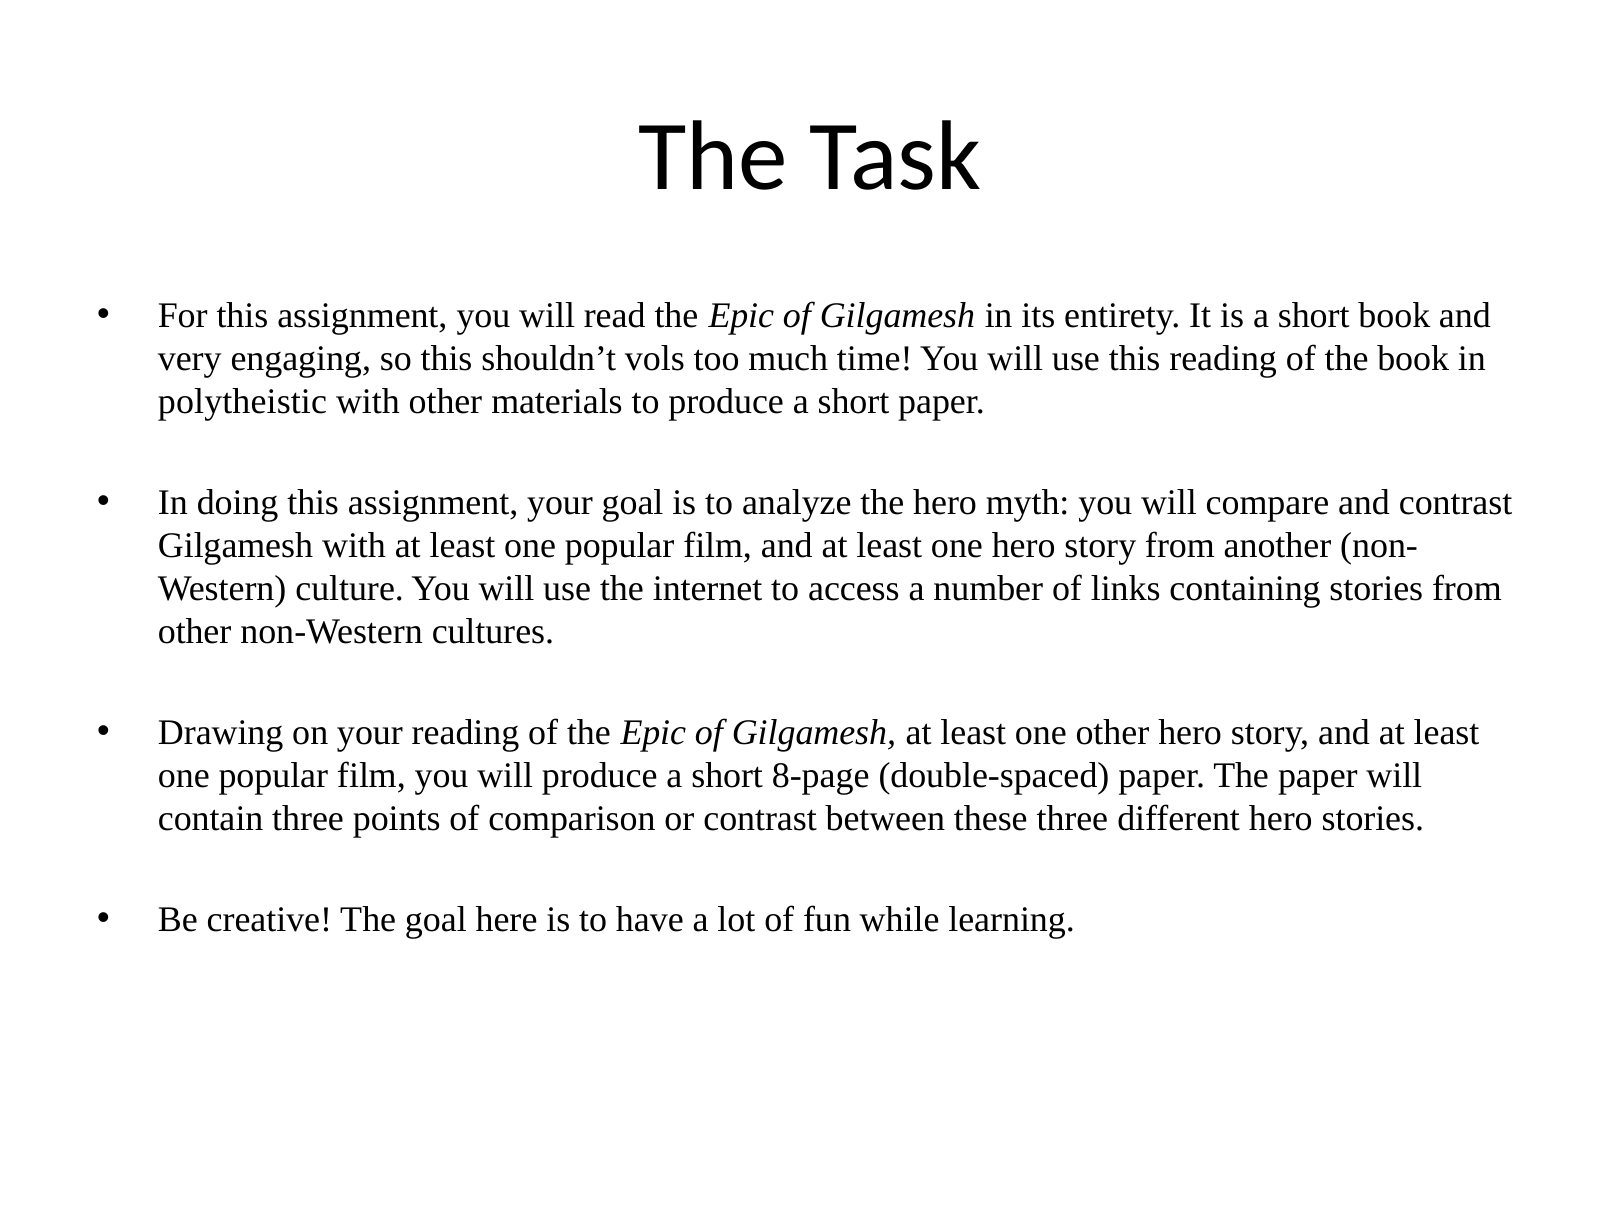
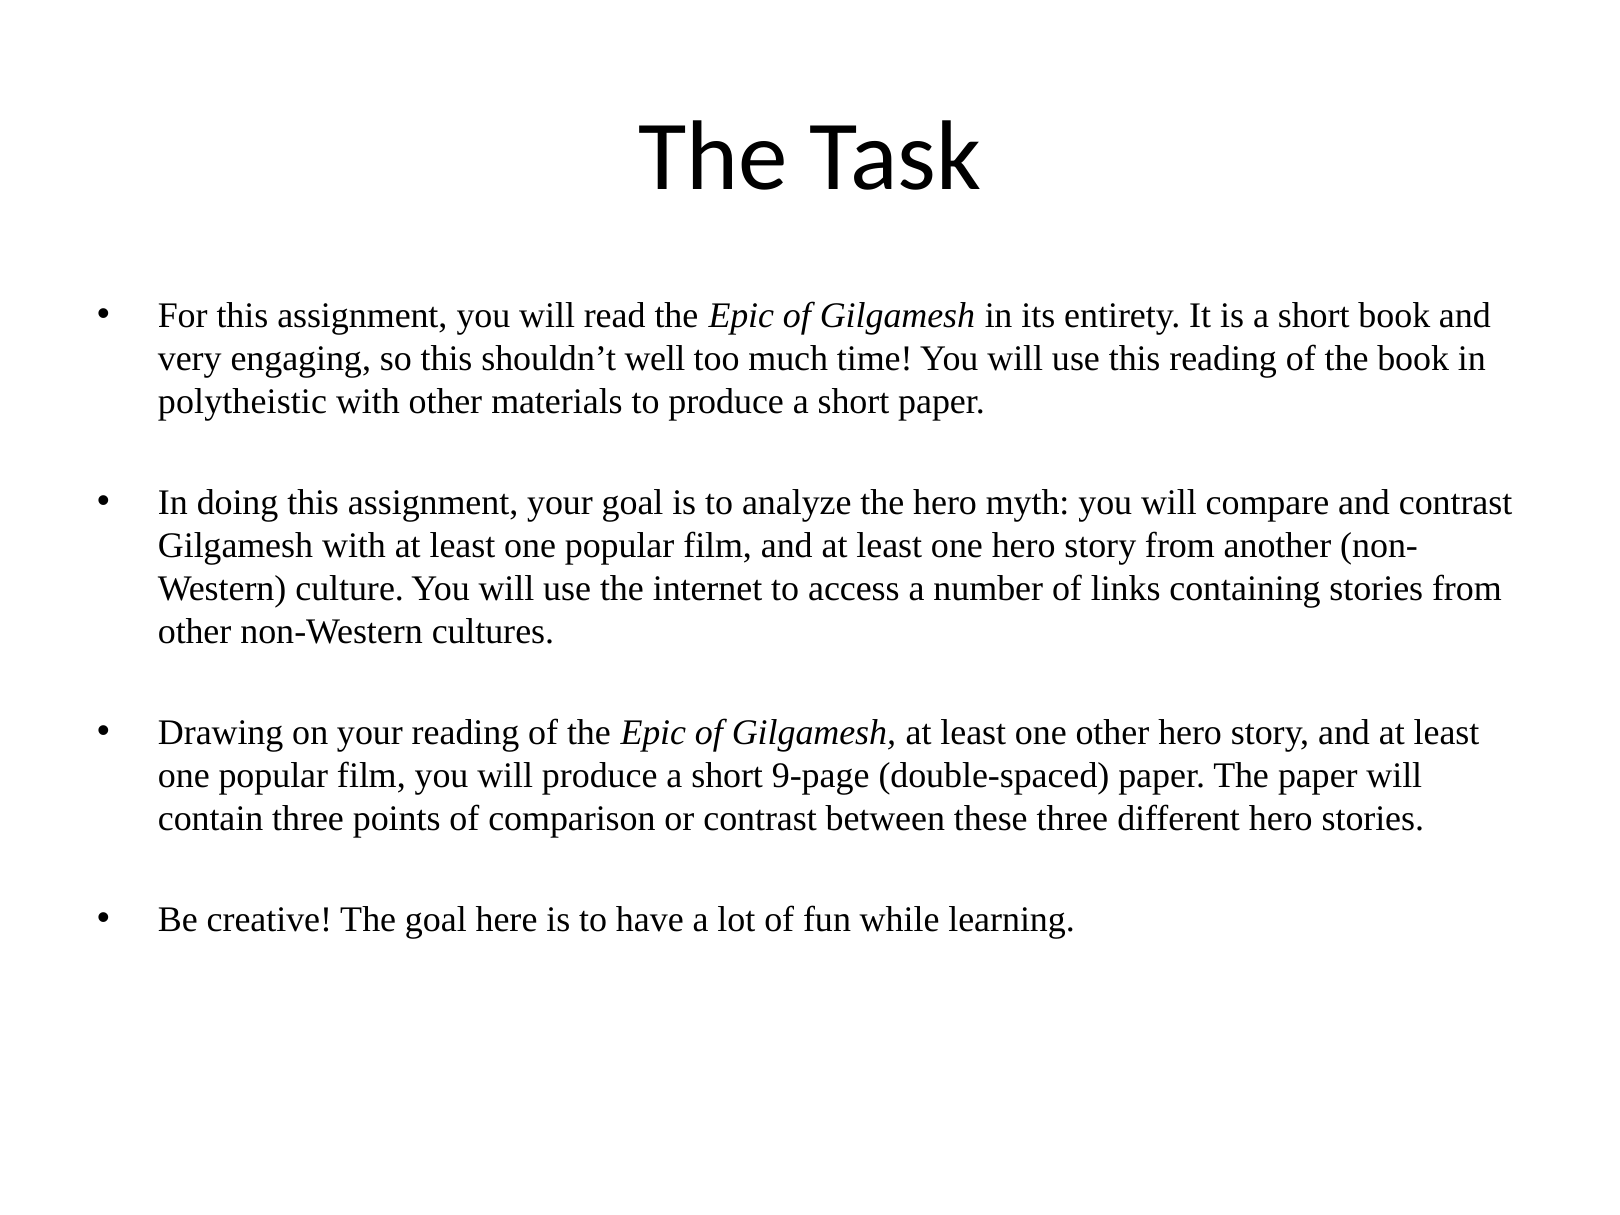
vols: vols -> well (655, 359)
8-page: 8-page -> 9-page (821, 776)
